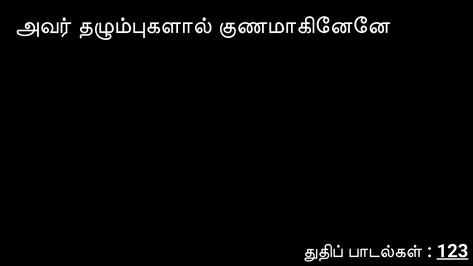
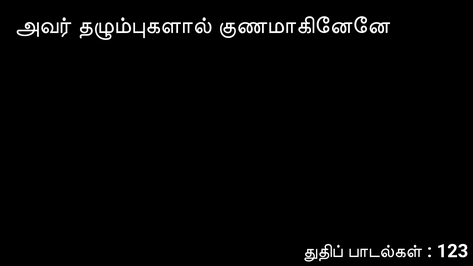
123 underline: present -> none (452, 251)
